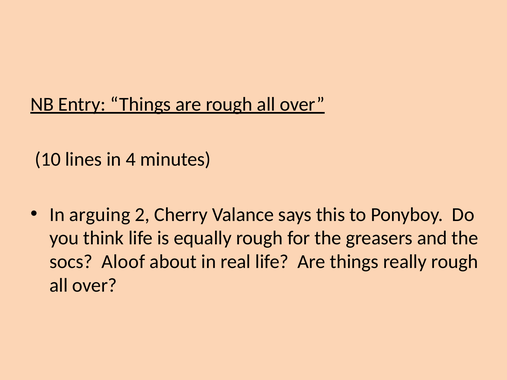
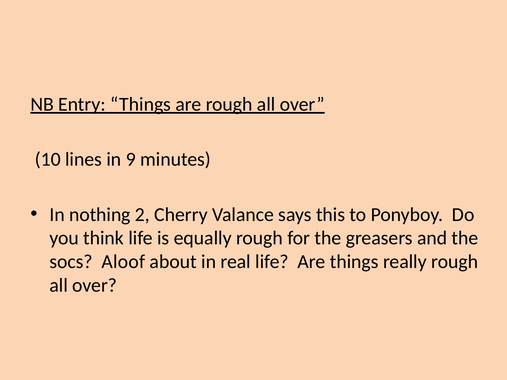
4: 4 -> 9 (131, 160)
arguing: arguing -> nothing (100, 215)
